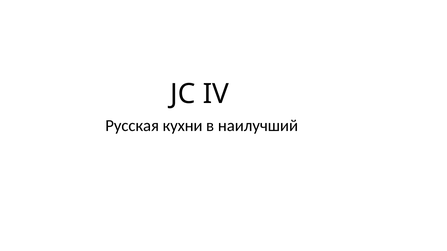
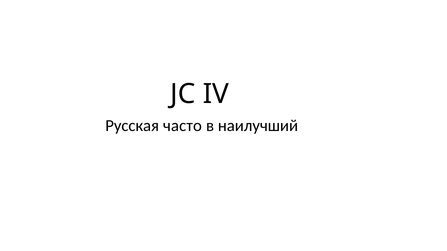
кухни: кухни -> часто (182, 126)
